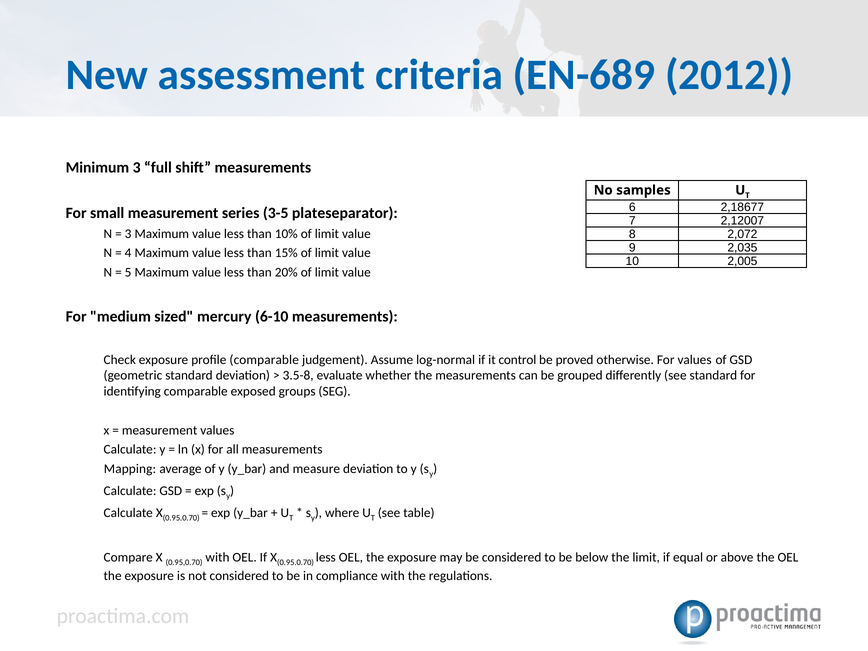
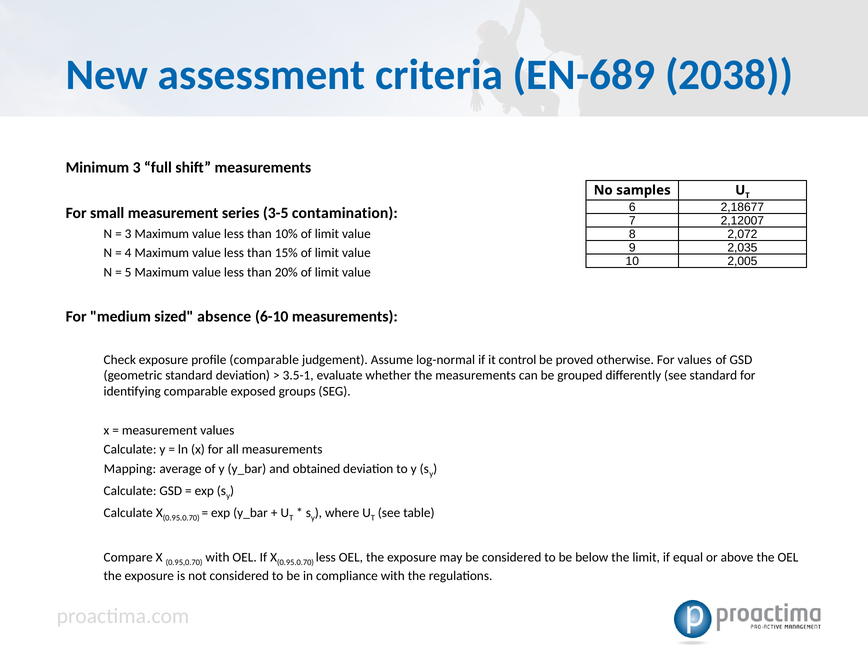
2012: 2012 -> 2038 (729, 75)
plateseparator: plateseparator -> contamination (345, 213)
mercury: mercury -> absence (224, 316)
3.5-8: 3.5-8 -> 3.5-1 (298, 376)
measure: measure -> obtained (316, 469)
